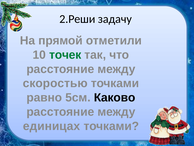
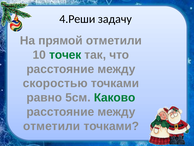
2.Реши: 2.Реши -> 4.Реши (77, 19)
Каково colour: black -> green (115, 97)
единицах: единицах -> отметили (52, 126)
